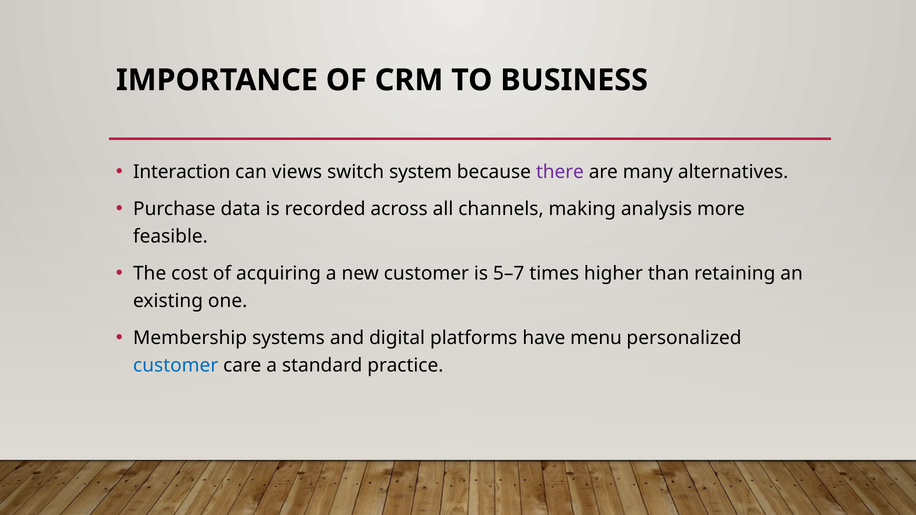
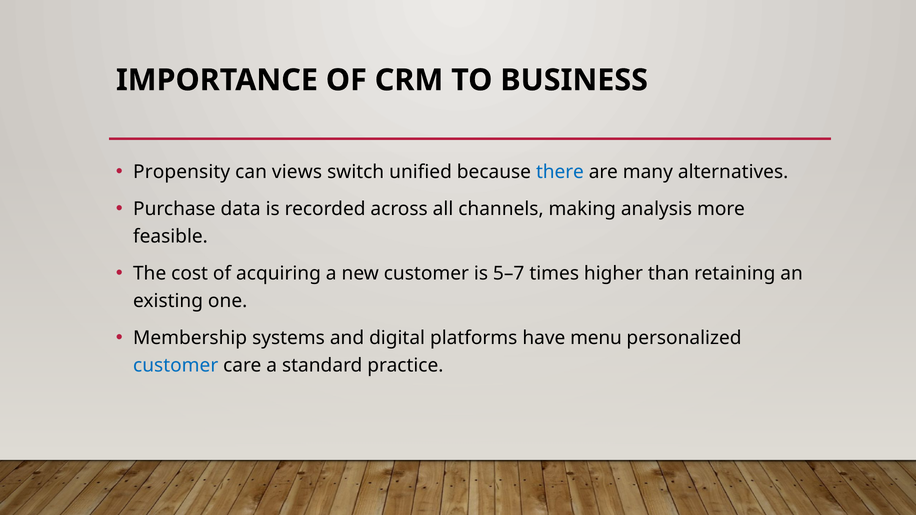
Interaction: Interaction -> Propensity (182, 172)
system: system -> unified (421, 172)
there colour: purple -> blue (560, 172)
